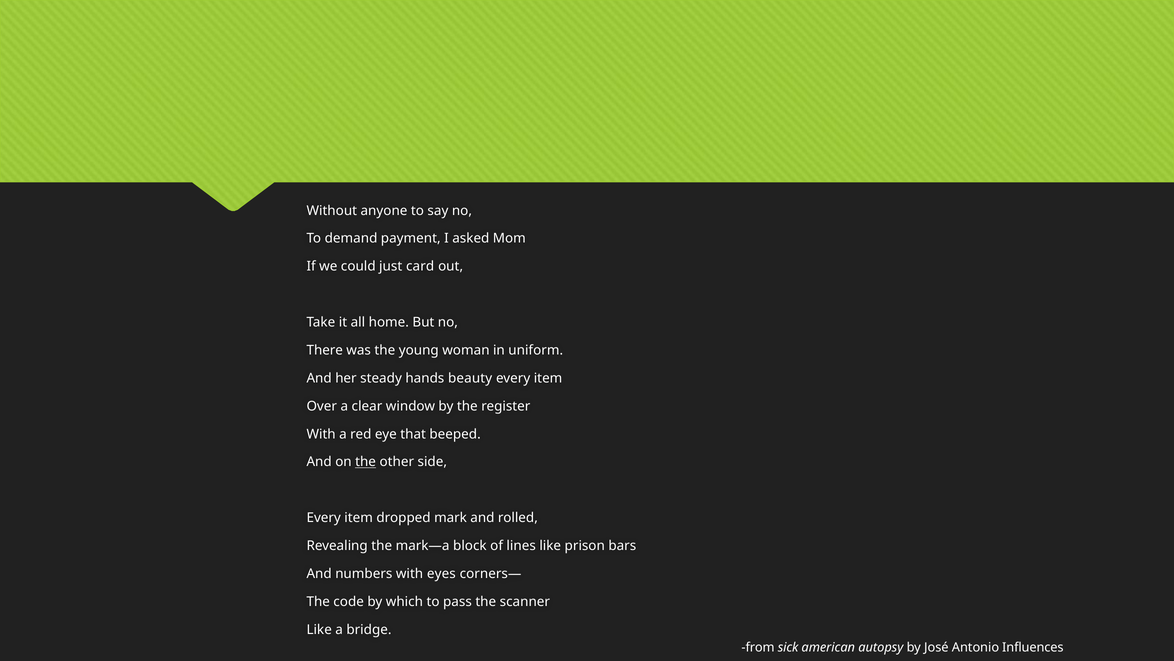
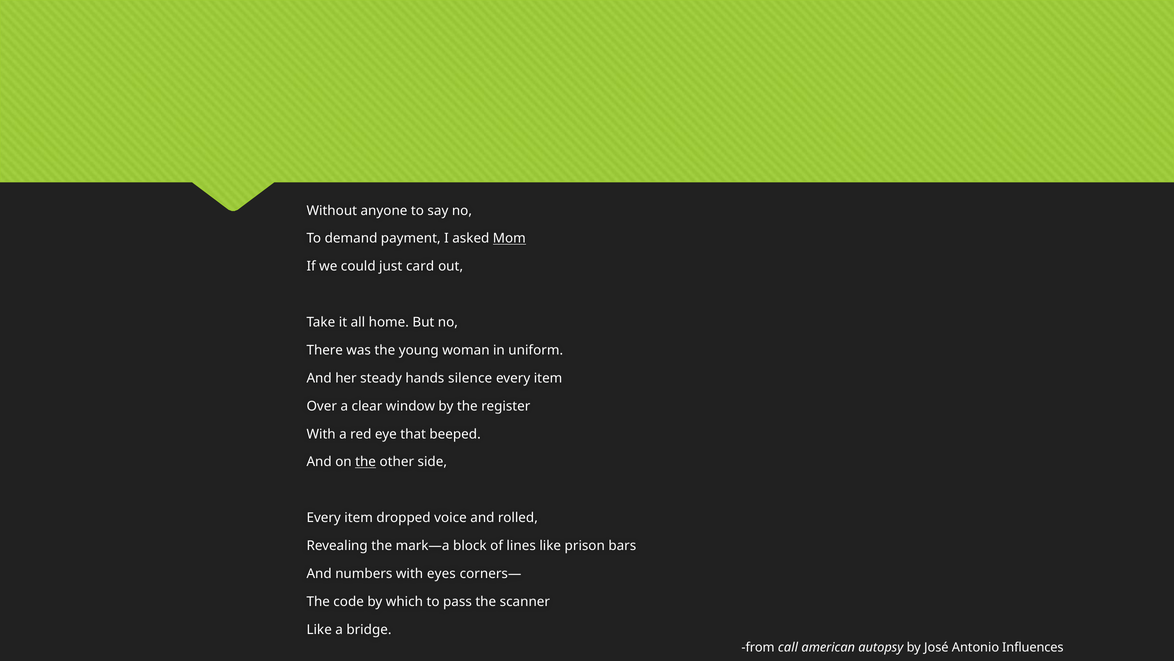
Mom underline: none -> present (509, 238)
beauty: beauty -> silence (470, 378)
mark: mark -> voice (451, 517)
sick: sick -> call (788, 647)
